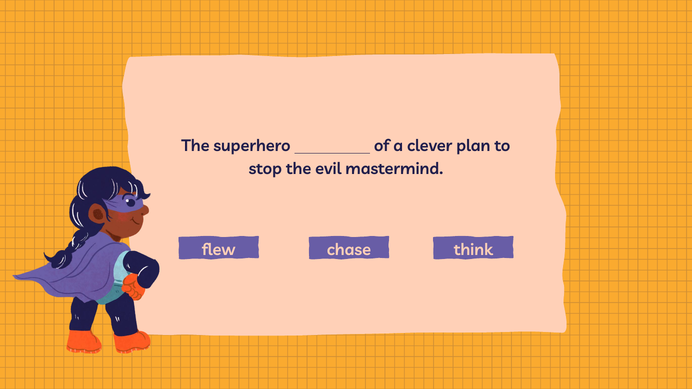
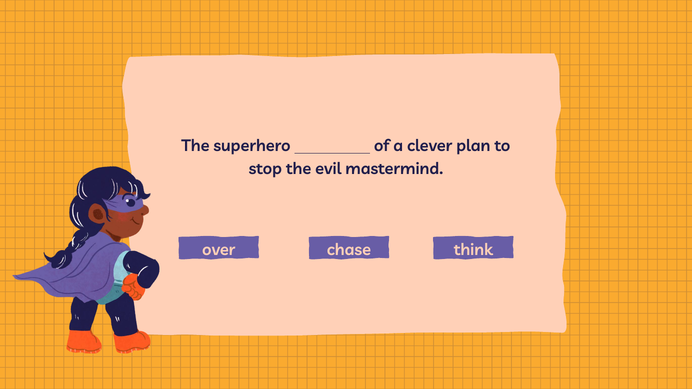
flew: flew -> over (219, 250)
